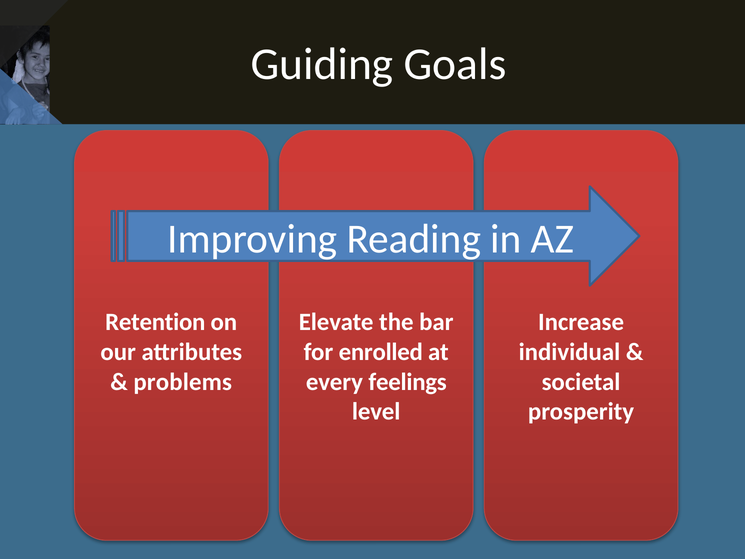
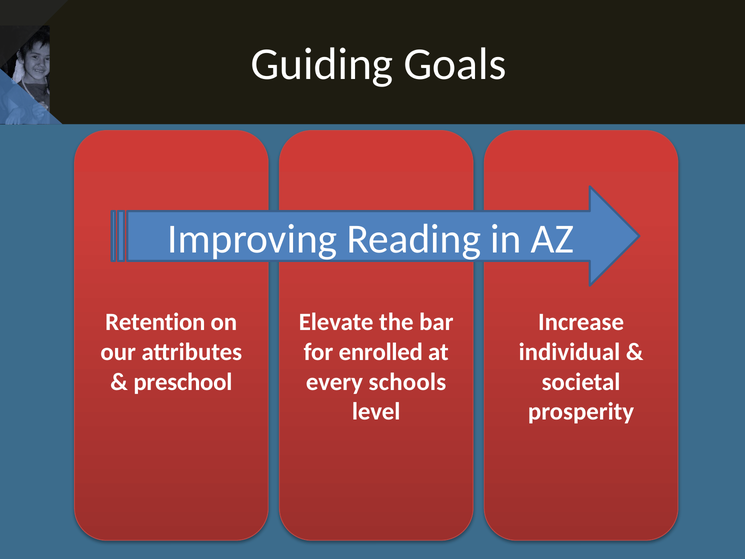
problems: problems -> preschool (183, 382)
feelings: feelings -> schools (407, 382)
